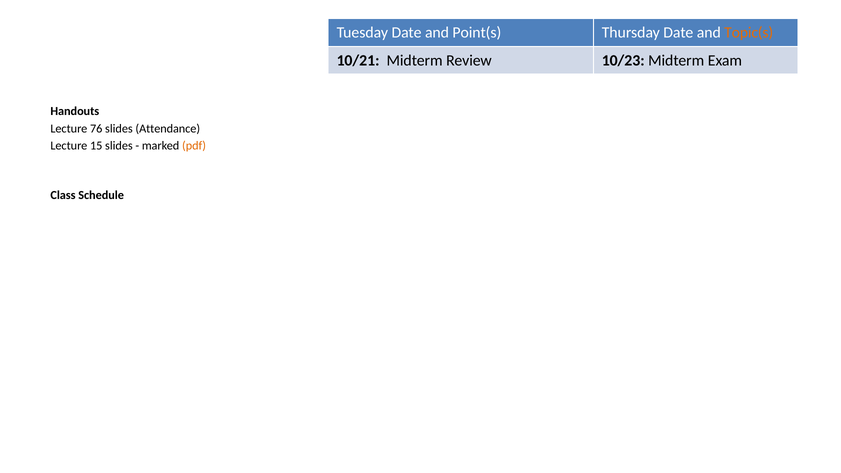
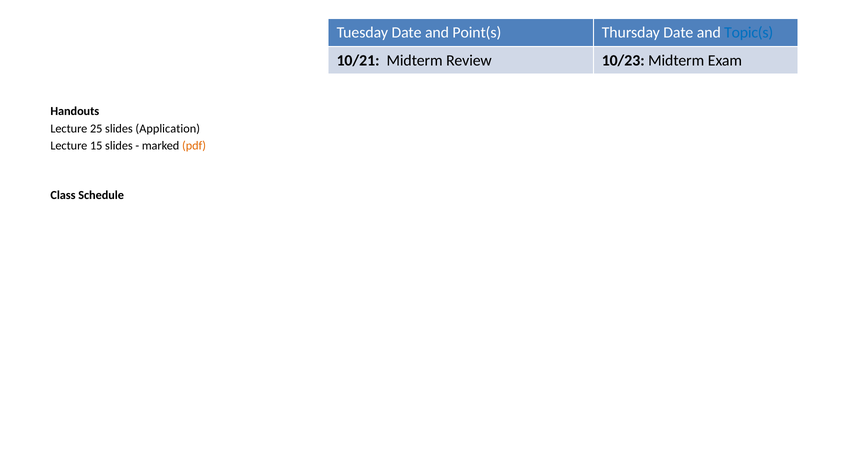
Topic(s colour: orange -> blue (749, 33)
76: 76 -> 25 (96, 129)
Attendance: Attendance -> Application (168, 129)
